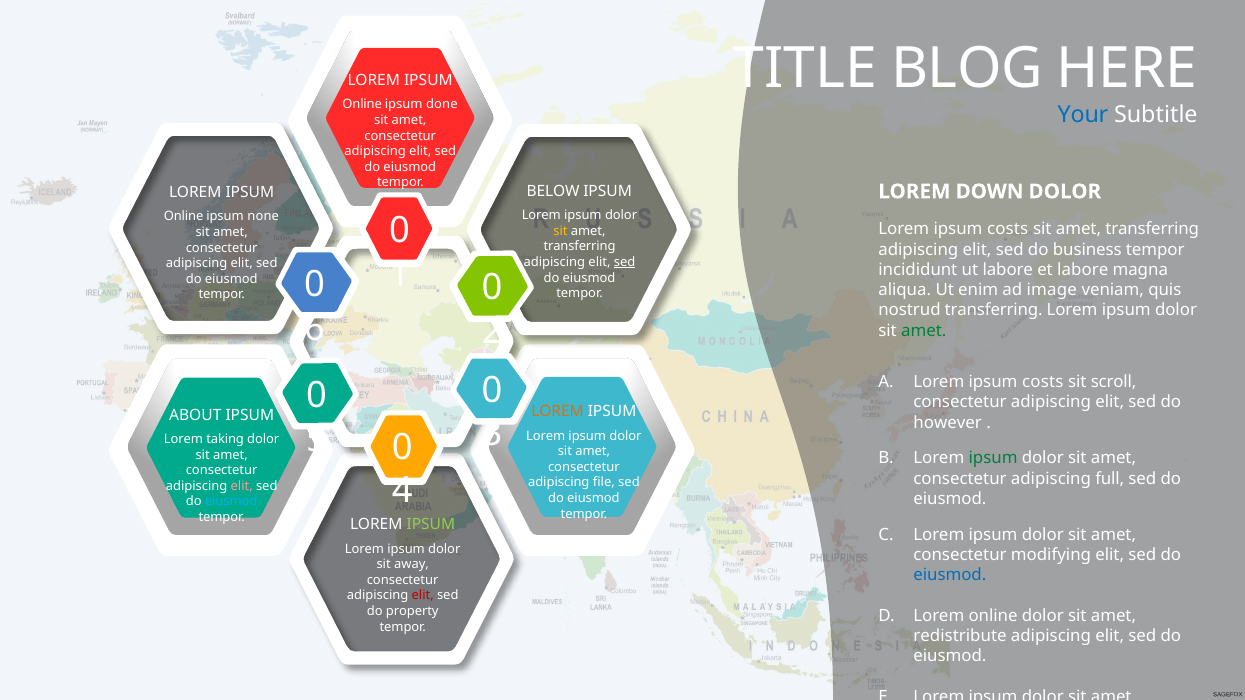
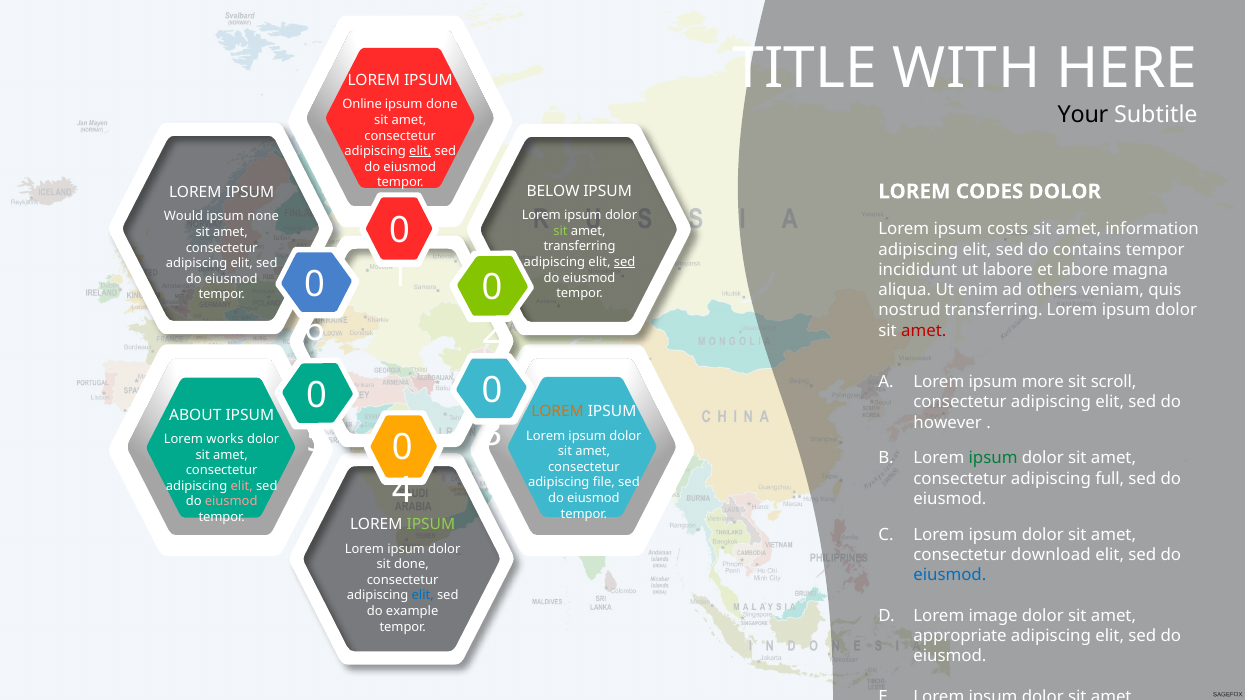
BLOG: BLOG -> WITH (967, 69)
Your colour: blue -> black (1083, 115)
elit underline: none -> present (420, 151)
DOWN: DOWN -> CODES (990, 192)
Online: Online -> Would (184, 217)
transferring: transferring -> information (1152, 229)
sit colour: yellow -> light green (561, 231)
business: business -> contains (1087, 250)
image: image -> others (1052, 290)
amet colour: green -> red (924, 331)
costs: costs -> more (1043, 382)
taking: taking -> works (225, 439)
eiusmod colour: light blue -> pink (231, 502)
modifying: modifying -> download (1051, 555)
sit away: away -> done (411, 565)
elit colour: red -> blue (423, 596)
property: property -> example (412, 611)
Lorem online: online -> image (993, 616)
redistribute: redistribute -> appropriate (960, 636)
